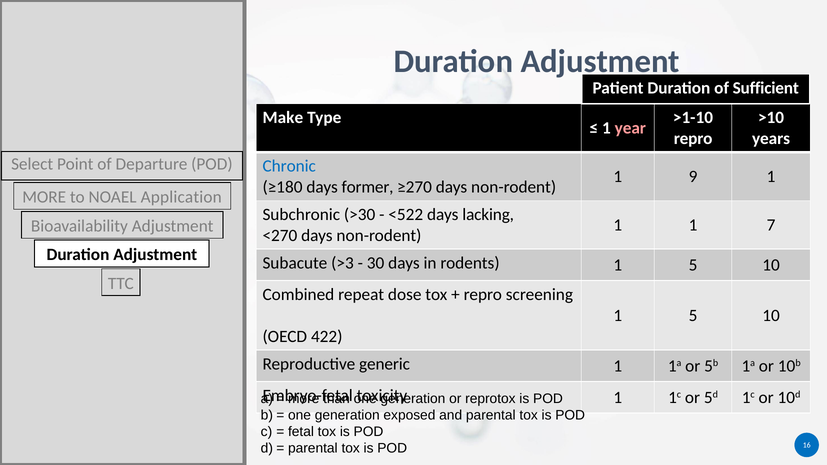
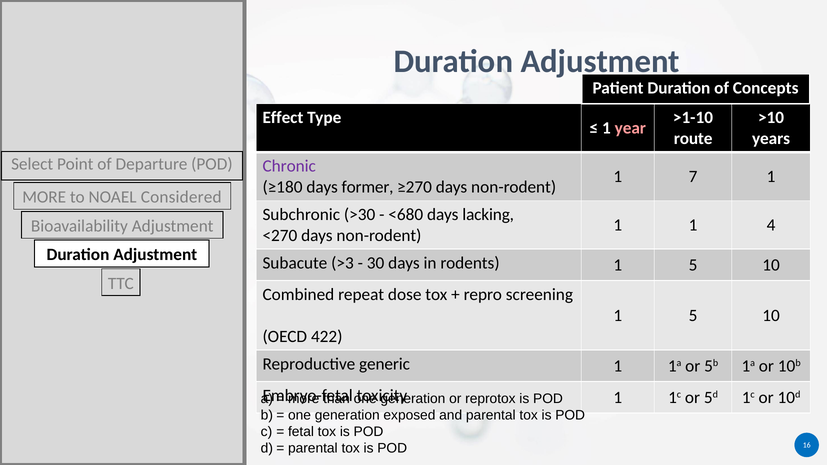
Sufficient: Sufficient -> Concepts (766, 88)
Make: Make -> Effect (283, 118)
repro: repro -> route (693, 139)
Chronic colour: blue -> purple (289, 166)
9: 9 -> 7 (693, 177)
Application: Application -> Considered (181, 197)
<522: <522 -> <680 (406, 215)
7: 7 -> 4 (771, 225)
